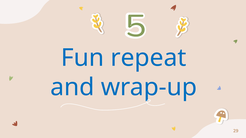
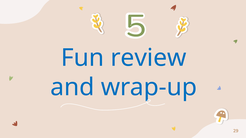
repeat: repeat -> review (148, 58)
